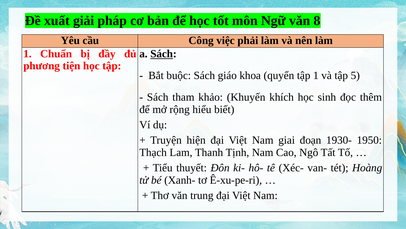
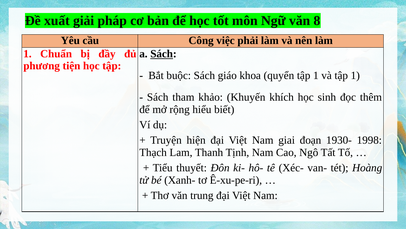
và tập 5: 5 -> 1 (355, 75)
1950: 1950 -> 1998 (369, 140)
